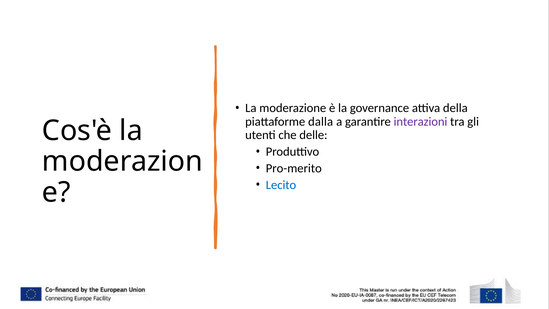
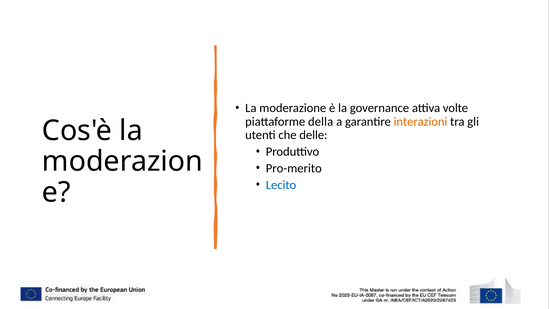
della: della -> volte (455, 108)
dalla: dalla -> della (321, 121)
interazioni colour: purple -> orange (421, 121)
